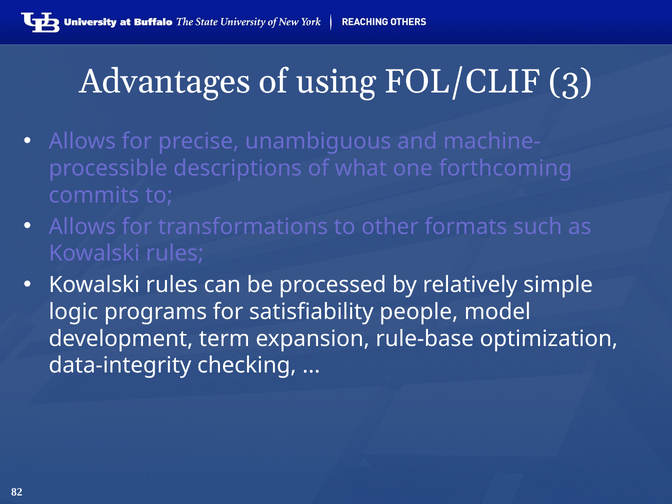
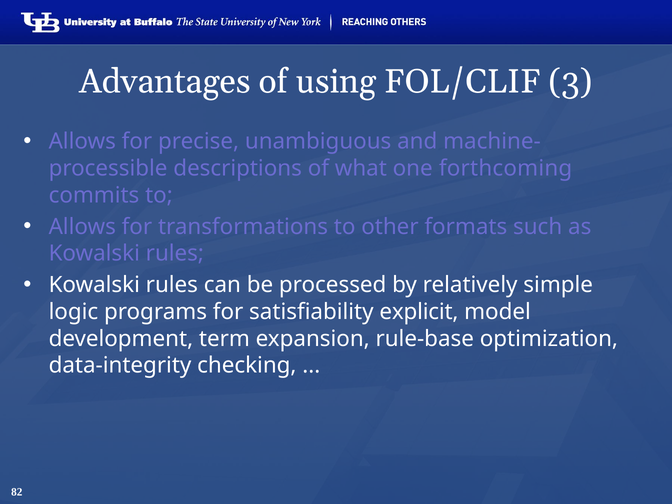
people: people -> explicit (419, 312)
